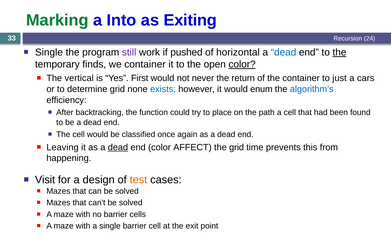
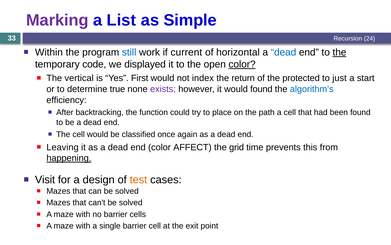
Marking colour: green -> purple (57, 20)
Into: Into -> List (121, 20)
Exiting: Exiting -> Simple (190, 20)
Single: Single -> Within (49, 52)
still colour: purple -> blue (129, 52)
pushed: pushed -> current (186, 52)
finds: finds -> code (94, 64)
we container: container -> displayed (145, 64)
never: never -> index (203, 78)
the container: container -> protected (301, 78)
cars: cars -> start (366, 78)
determine grid: grid -> true (117, 89)
exists colour: blue -> purple (163, 89)
would enum: enum -> found (261, 89)
dead underline: present -> none (118, 147)
happening underline: none -> present (69, 158)
